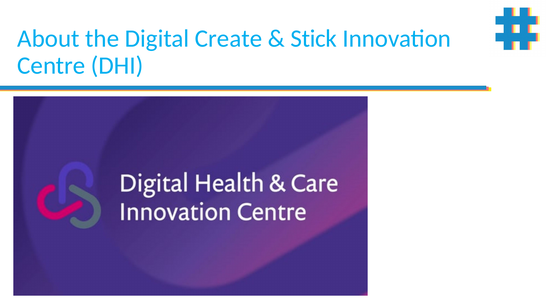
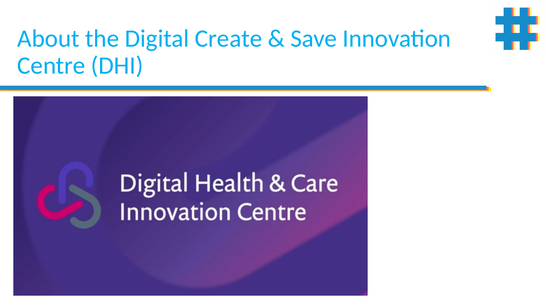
Stick: Stick -> Save (314, 39)
